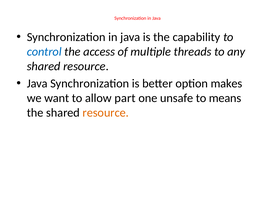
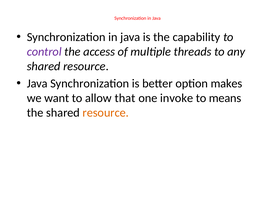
control colour: blue -> purple (44, 52)
part: part -> that (125, 98)
unsafe: unsafe -> invoke (177, 98)
